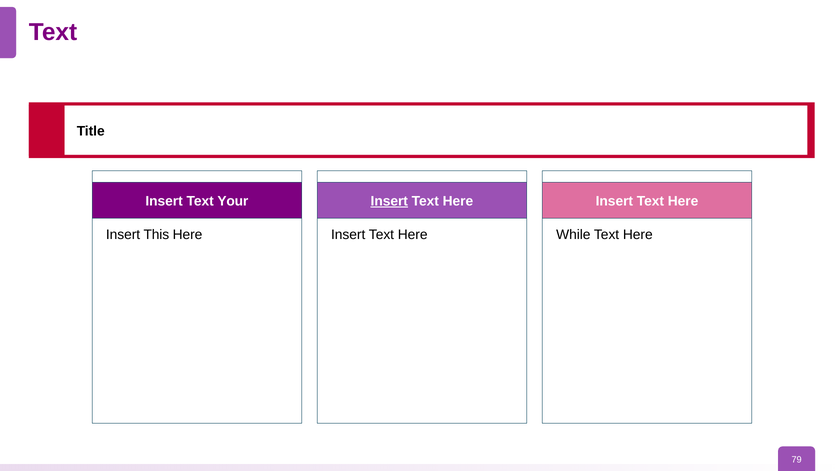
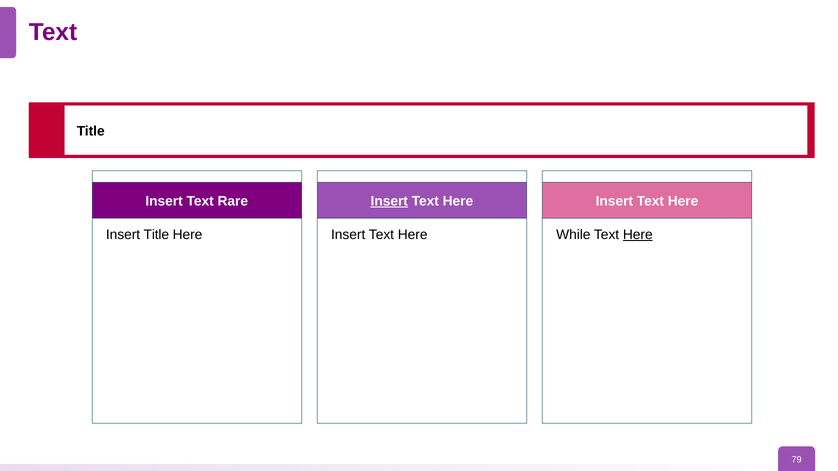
Your: Your -> Rare (233, 201)
Insert This: This -> Title (156, 235)
Here underline: none -> present (638, 235)
